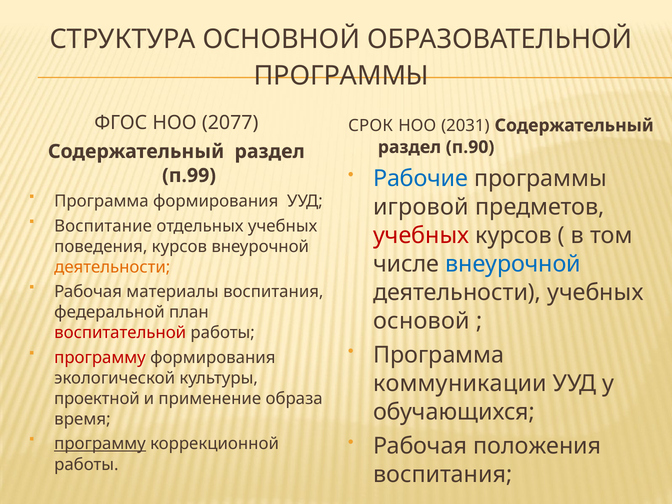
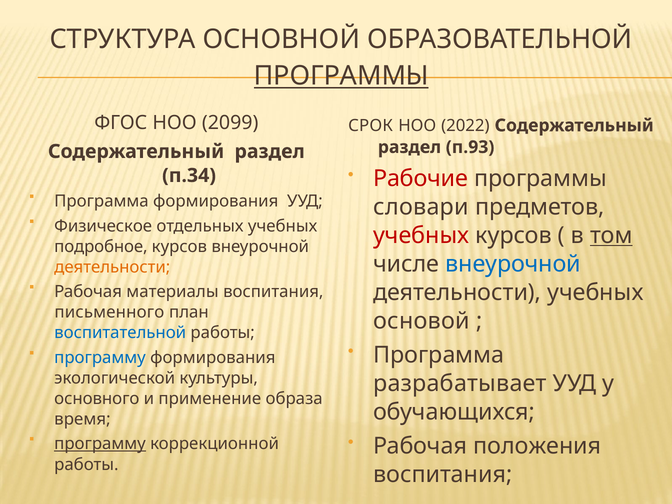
ПРОГРАММЫ underline: none -> present (341, 76)
2077: 2077 -> 2099 (230, 123)
2031: 2031 -> 2022 (465, 126)
п.90: п.90 -> п.93 (470, 147)
Рабочие colour: blue -> red (421, 178)
п.99: п.99 -> п.34 (189, 175)
игровой: игровой -> словари (421, 207)
Воспитание: Воспитание -> Физическое (103, 226)
том underline: none -> present (611, 235)
поведения: поведения -> подробное (101, 247)
федеральной: федеральной -> письменного (109, 312)
воспитательной colour: red -> blue (120, 333)
программу colour: red -> blue (100, 358)
коммуникации: коммуникации -> разрабатывает (460, 384)
проектной: проектной -> основного (97, 399)
